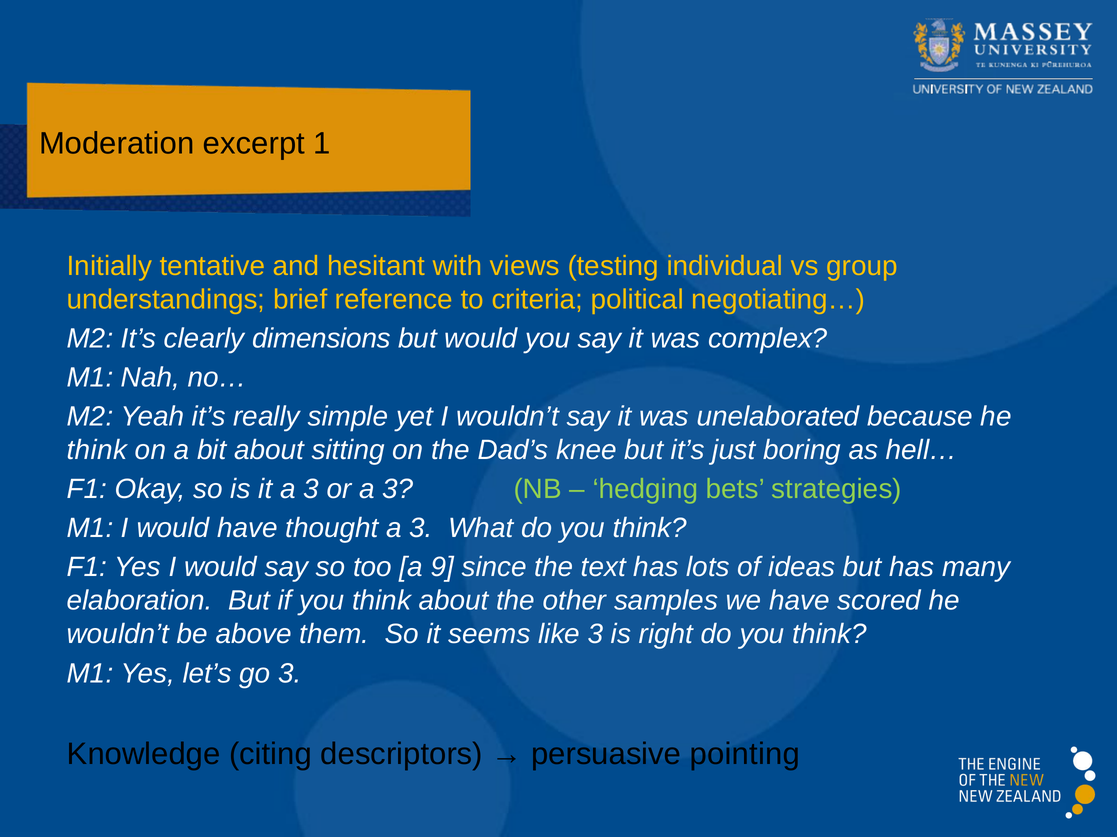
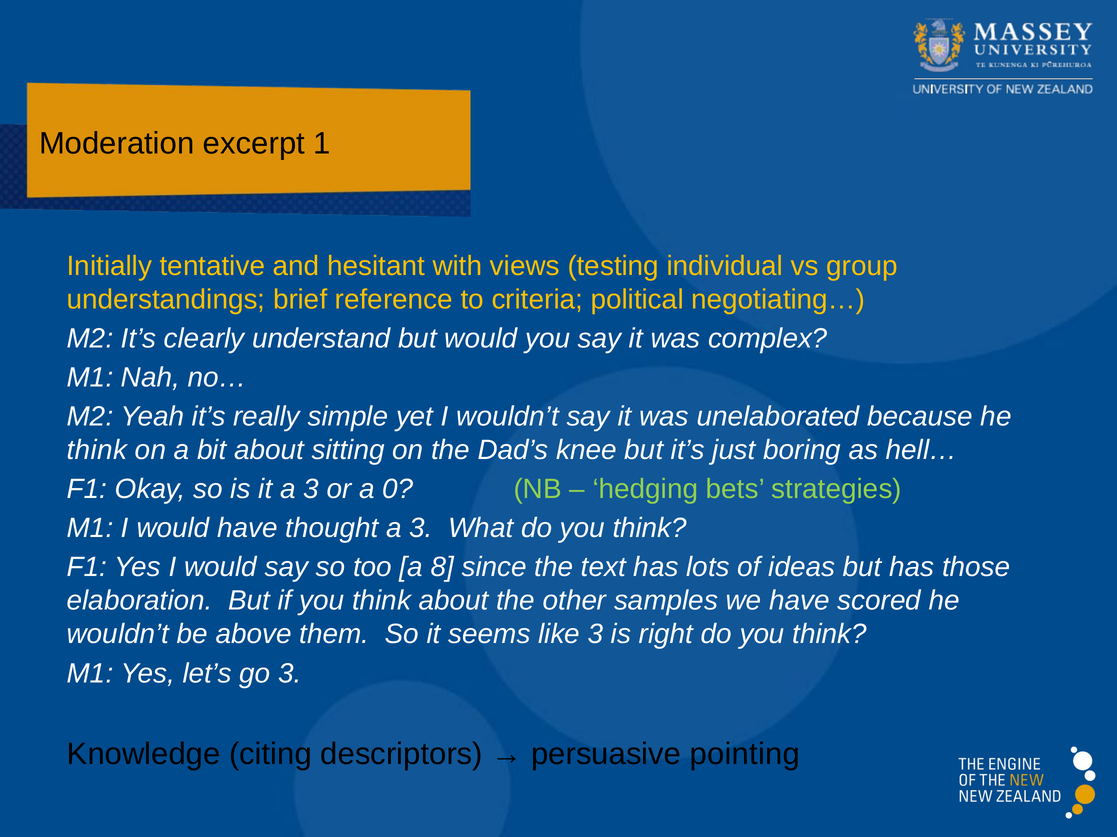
dimensions: dimensions -> understand (321, 339)
or a 3: 3 -> 0 (398, 490)
9: 9 -> 8 (442, 568)
many: many -> those (976, 568)
